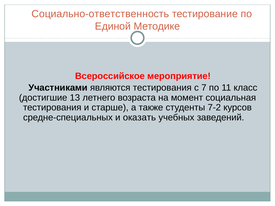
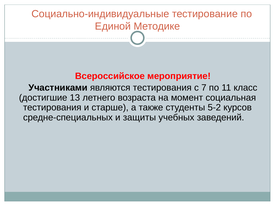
Социально-ответственность: Социально-ответственность -> Социально-индивидуальные (100, 14)
7-2: 7-2 -> 5-2 (214, 108)
оказать: оказать -> защиты (139, 118)
